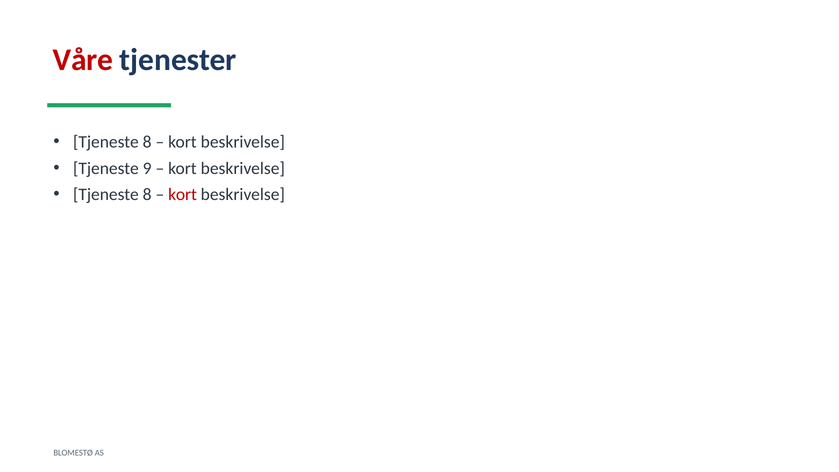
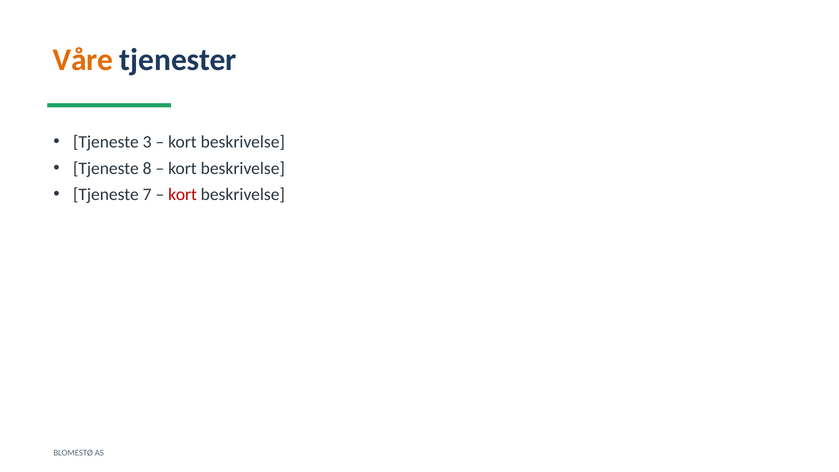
Våre colour: red -> orange (83, 60)
8: 8 -> 3 (147, 142)
9: 9 -> 8 (147, 168)
8: 8 -> 7 (147, 195)
